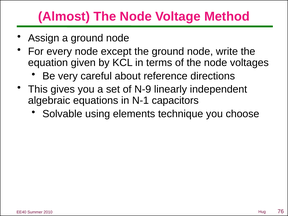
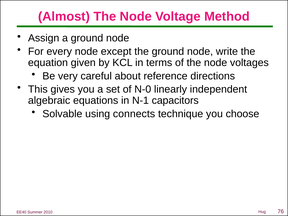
N-9: N-9 -> N-0 (143, 89)
elements: elements -> connects (134, 114)
